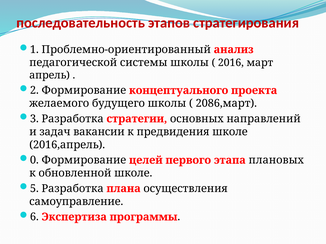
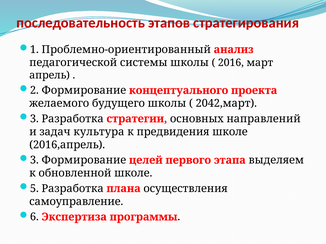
2086,март: 2086,март -> 2042,март (226, 104)
вакансии: вакансии -> культура (99, 132)
0: 0 -> 3 (34, 160)
плановых: плановых -> выделяем (276, 160)
